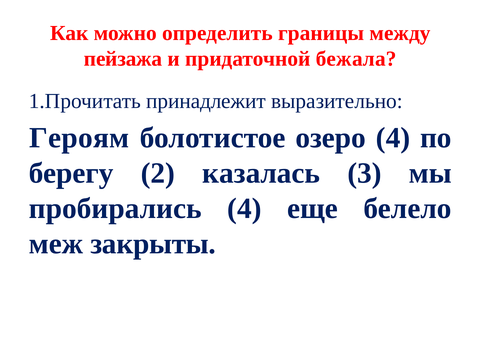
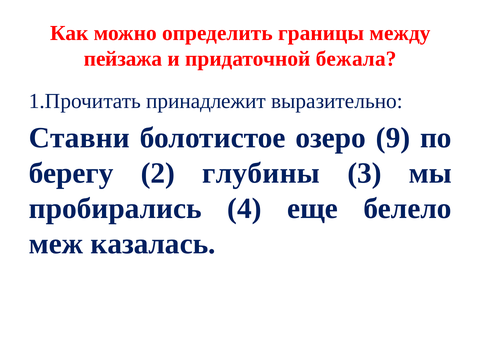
Героям: Героям -> Ставни (79, 138)
озеро 4: 4 -> 9 (393, 138)
казалась: казалась -> глубины (261, 173)
закрыты: закрыты -> казалась (153, 244)
